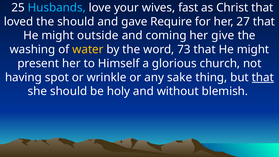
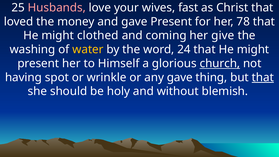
Husbands colour: light blue -> pink (57, 8)
the should: should -> money (76, 22)
gave Require: Require -> Present (171, 22)
27: 27 -> 78 (243, 22)
outside: outside -> clothed (98, 36)
73: 73 -> 24 (184, 49)
church underline: none -> present (220, 63)
any sake: sake -> gave (180, 77)
